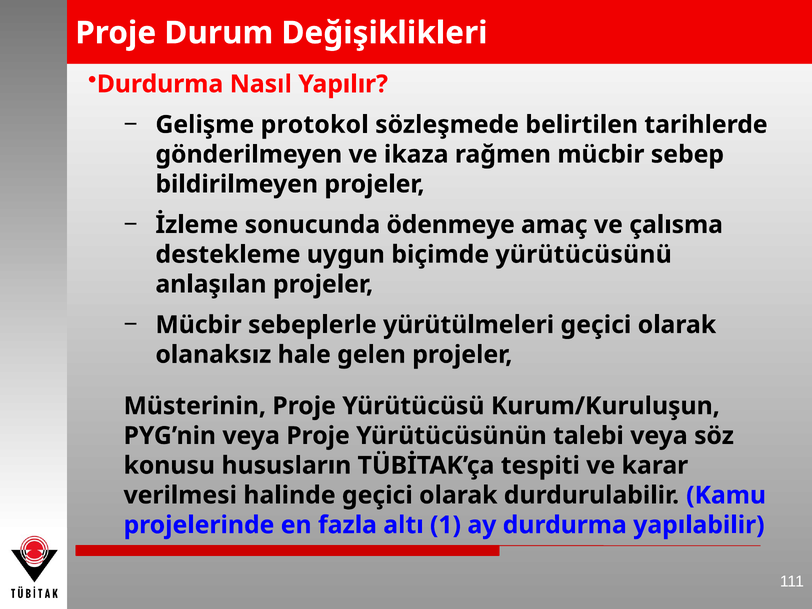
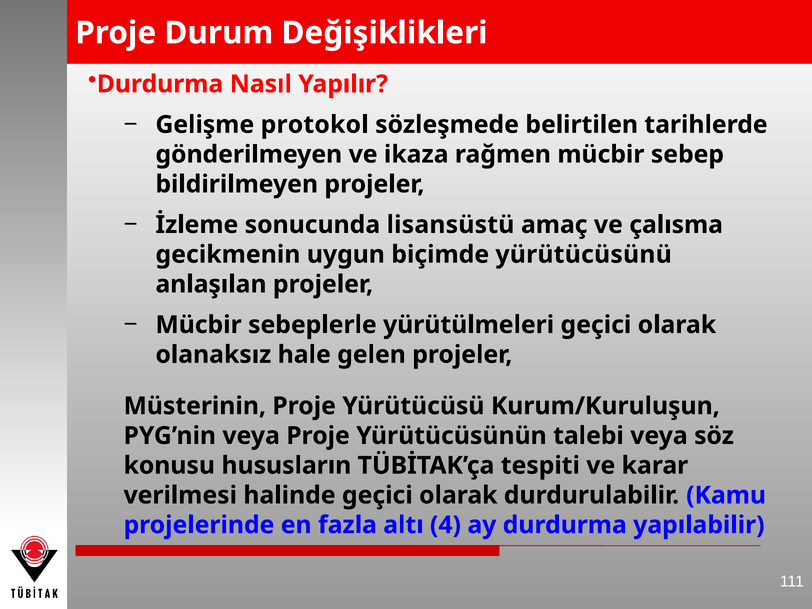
ödenmeye: ödenmeye -> lisansüstü (450, 225)
destekleme: destekleme -> gecikmenin (228, 255)
1: 1 -> 4 (445, 525)
